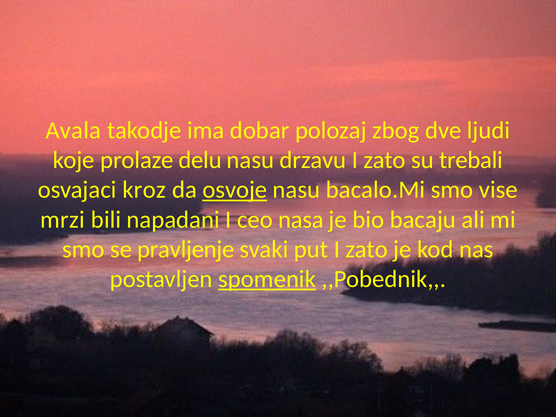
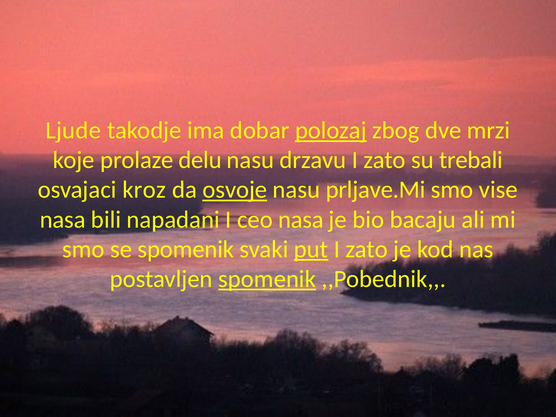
Avala: Avala -> Ljude (73, 130)
polozaj underline: none -> present (331, 130)
ljudi: ljudi -> mrzi (489, 130)
bacalo.Mi: bacalo.Mi -> prljave.Mi (376, 190)
mrzi: mrzi -> nasa (63, 220)
se pravljenje: pravljenje -> spomenik (186, 249)
put underline: none -> present (311, 249)
